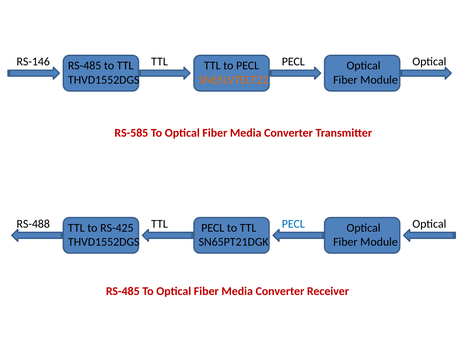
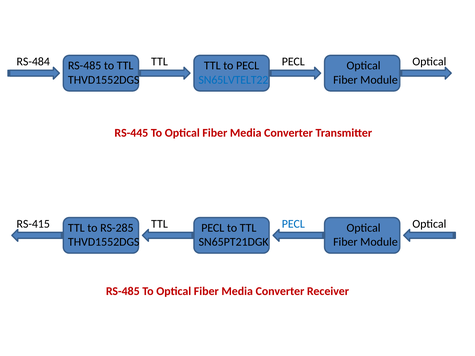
RS-146: RS-146 -> RS-484 (33, 62)
SN65LVTELT22 colour: orange -> blue (233, 80)
RS-585: RS-585 -> RS-445 (131, 133)
RS-488: RS-488 -> RS-415 (33, 224)
RS-425: RS-425 -> RS-285 (117, 228)
